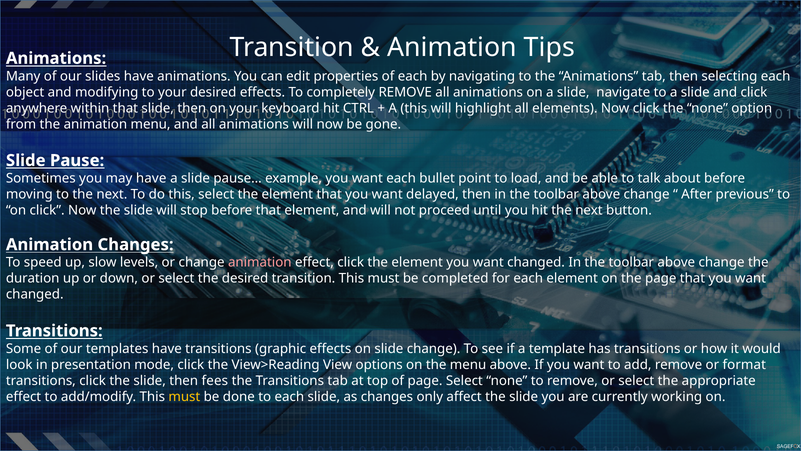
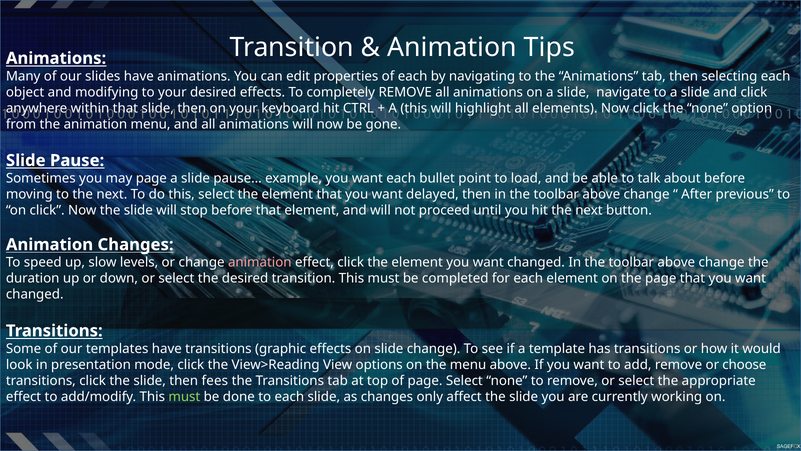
may have: have -> page (151, 178)
format: format -> choose (744, 364)
must colour: yellow -> light green (184, 396)
